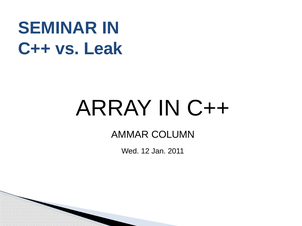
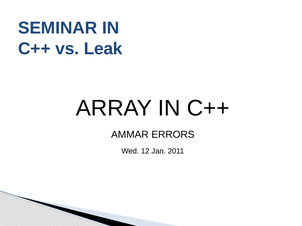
COLUMN: COLUMN -> ERRORS (173, 135)
